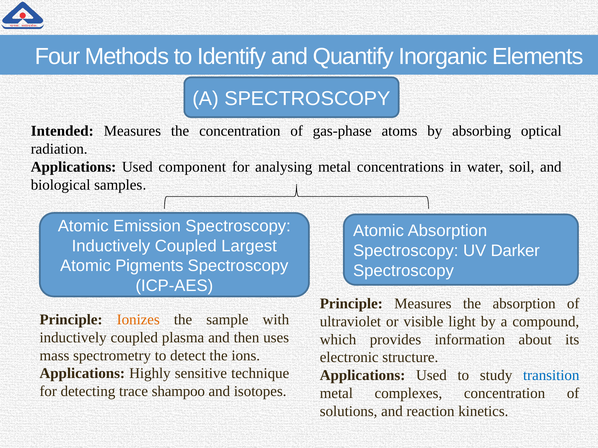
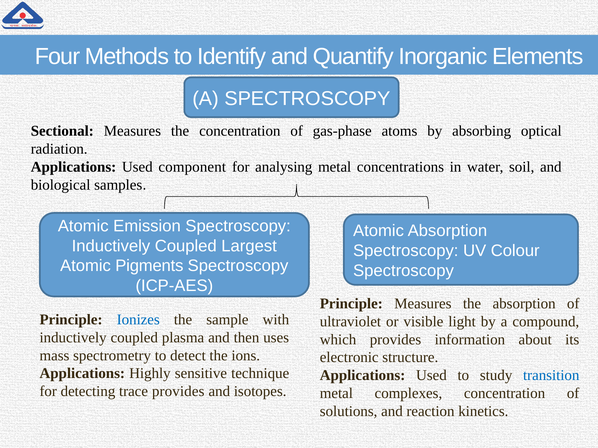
Intended: Intended -> Sectional (62, 131)
Darker: Darker -> Colour (515, 251)
Ionizes colour: orange -> blue (138, 320)
trace shampoo: shampoo -> provides (178, 392)
